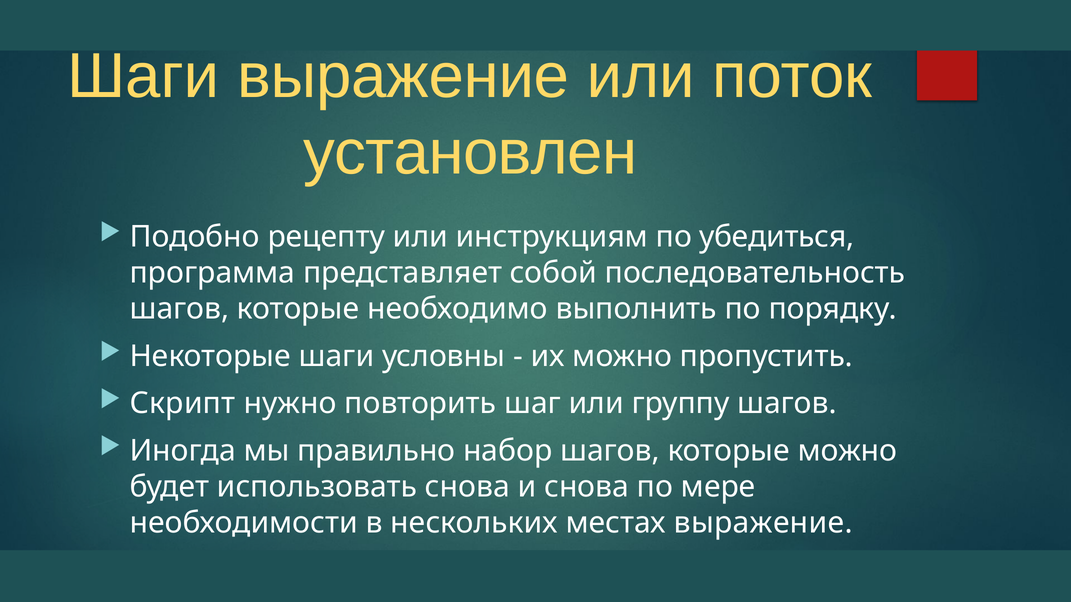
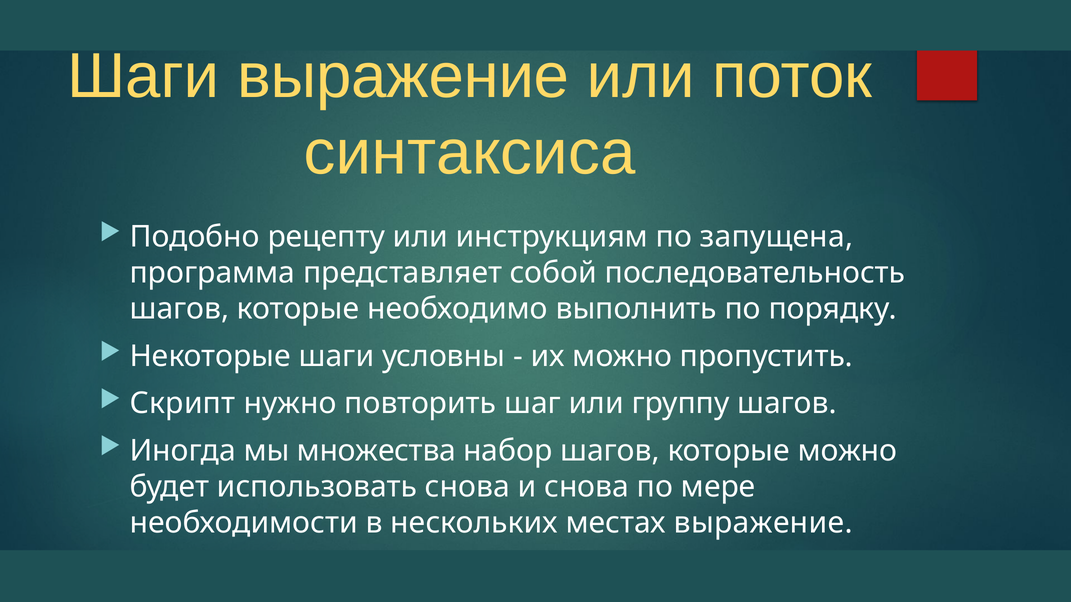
установлен: установлен -> синтаксиса (470, 153)
убедиться: убедиться -> запущена (776, 237)
правильно: правильно -> множества (376, 451)
